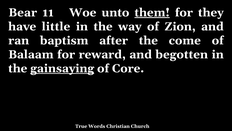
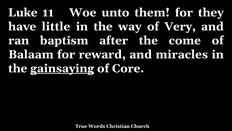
Bear: Bear -> Luke (23, 13)
them underline: present -> none (152, 13)
Zion: Zion -> Very (180, 26)
begotten: begotten -> miracles (182, 54)
